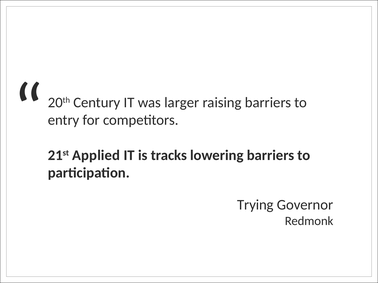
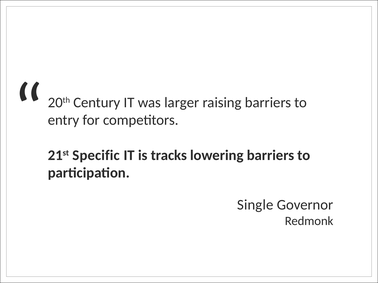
Applied: Applied -> Specific (96, 156)
Trying: Trying -> Single (255, 205)
